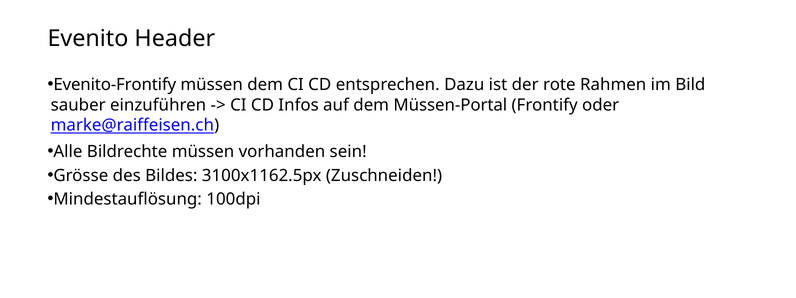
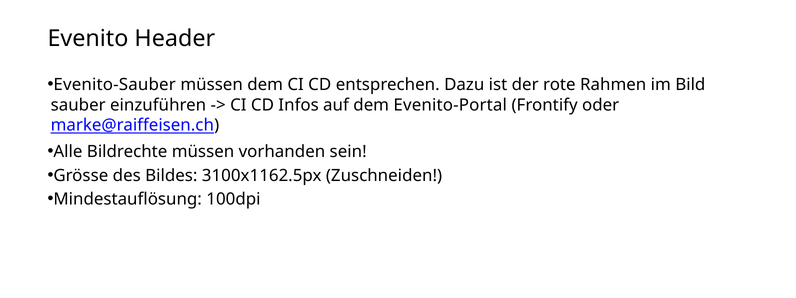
Evenito-Frontify: Evenito-Frontify -> Evenito-Sauber (115, 85)
Müssen-Portal: Müssen-Portal -> Evenito-Portal (450, 105)
